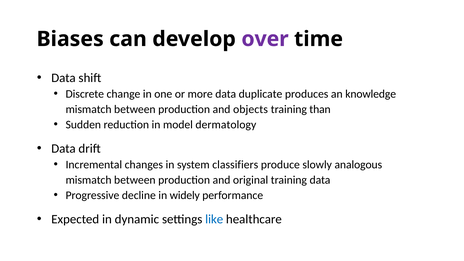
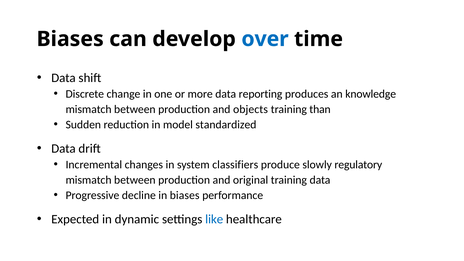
over colour: purple -> blue (265, 39)
duplicate: duplicate -> reporting (261, 94)
dermatology: dermatology -> standardized (226, 125)
analogous: analogous -> regulatory (358, 165)
in widely: widely -> biases (185, 195)
